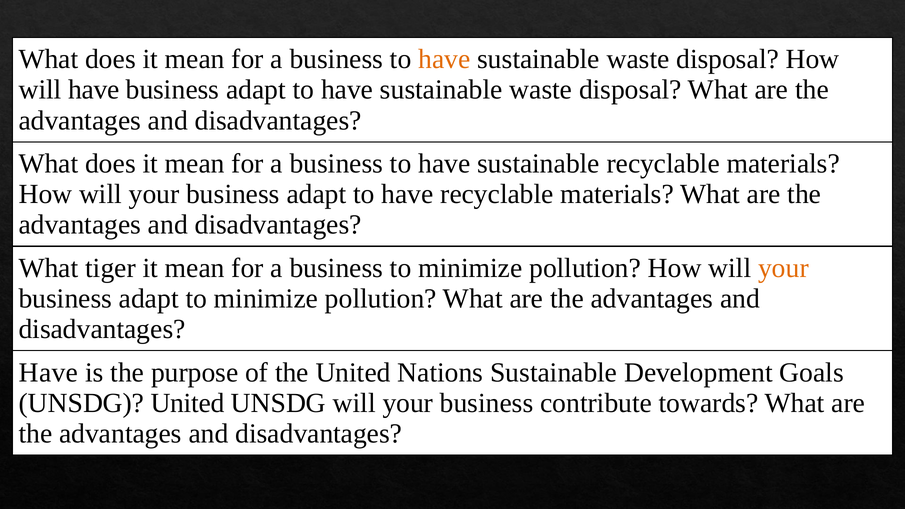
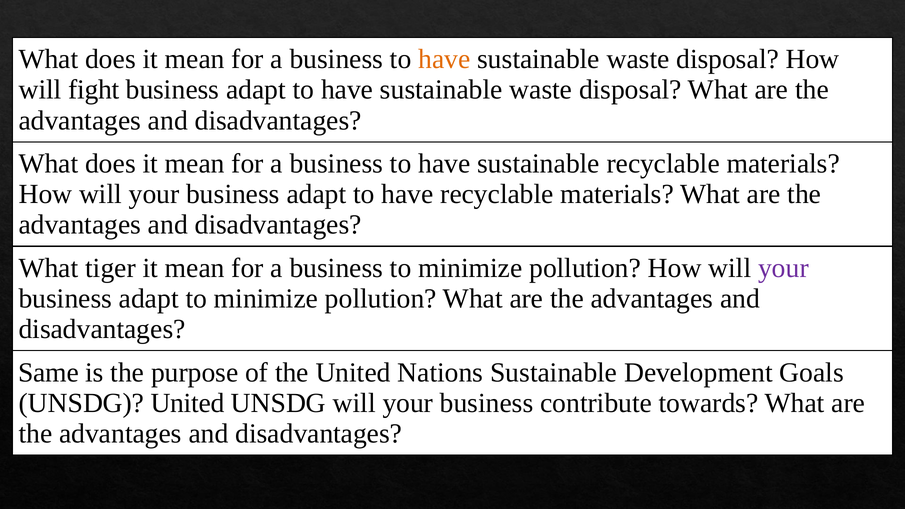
will have: have -> fight (94, 90)
your colour: orange -> purple (783, 268)
Have: Have -> Same (49, 372)
